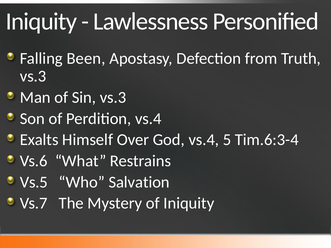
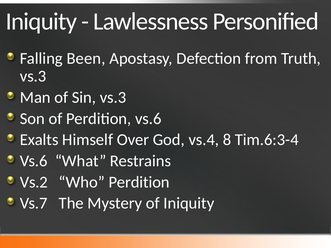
Perdition vs.4: vs.4 -> vs.6 (148, 119)
5: 5 -> 8 (227, 140)
Vs.5: Vs.5 -> Vs.2 (34, 182)
Who Salvation: Salvation -> Perdition (139, 182)
